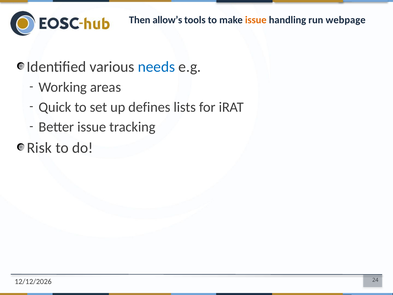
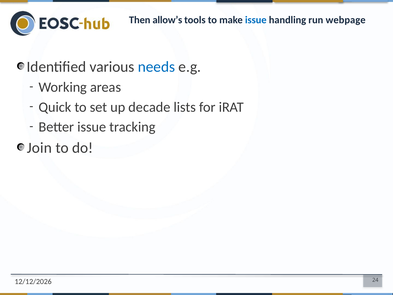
issue colour: orange -> blue (256, 20)
defines: defines -> decade (149, 107)
Risk: Risk -> Join (39, 148)
